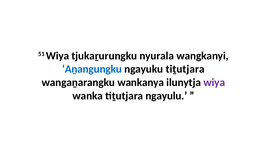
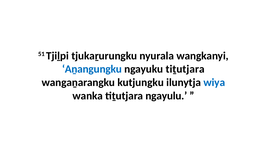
51 Wiya: Wiya -> Tjiḻpi (58, 56)
wankanya: wankanya -> kutjungku (141, 83)
wiya colour: purple -> blue (214, 83)
